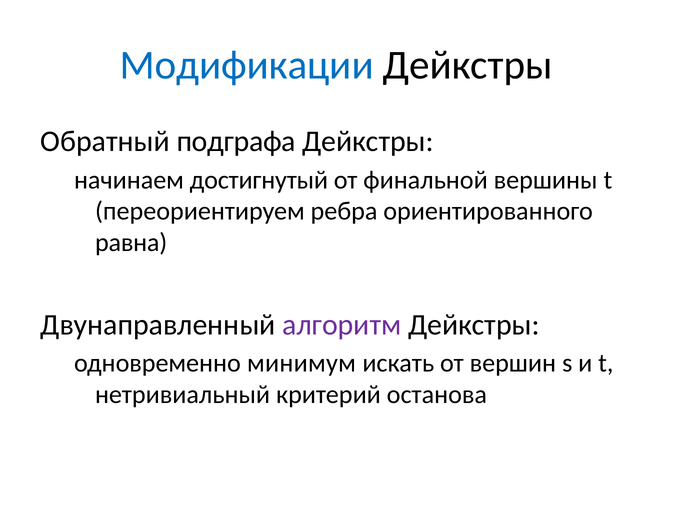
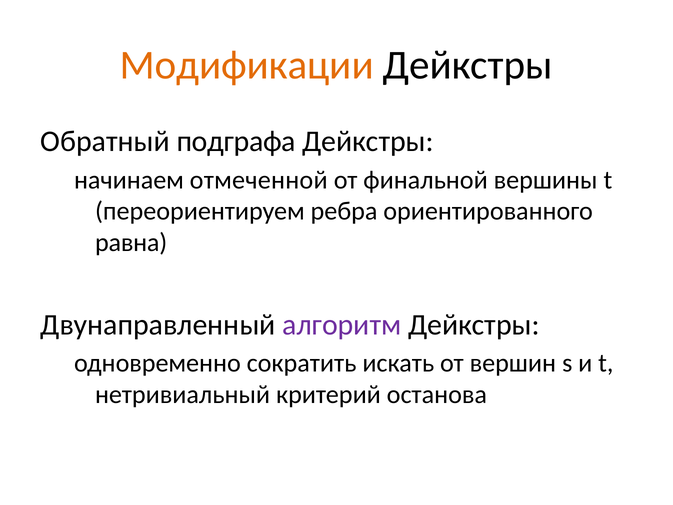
Модификации colour: blue -> orange (247, 65)
достигнутый: достигнутый -> отмеченной (259, 180)
минимум: минимум -> сократить (302, 363)
